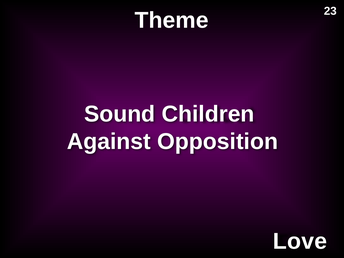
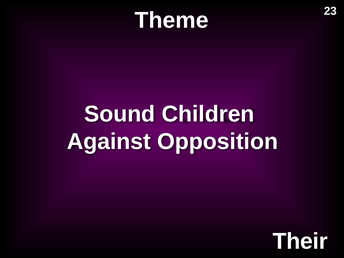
Love: Love -> Their (300, 241)
